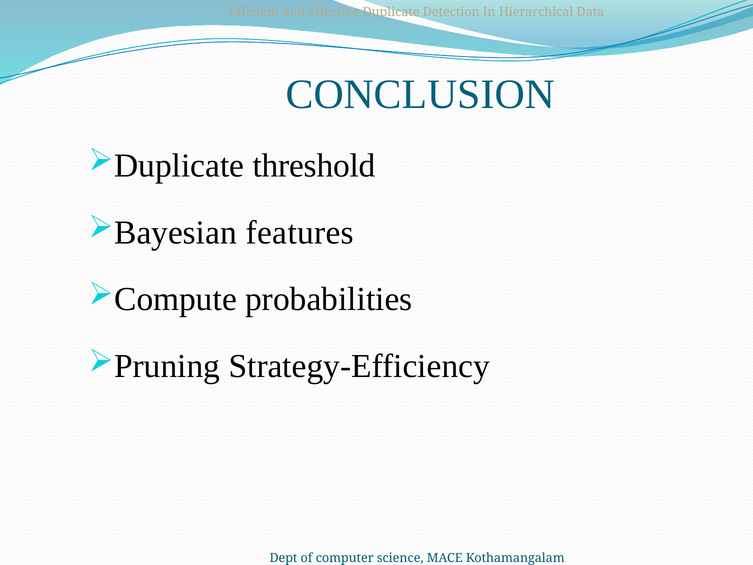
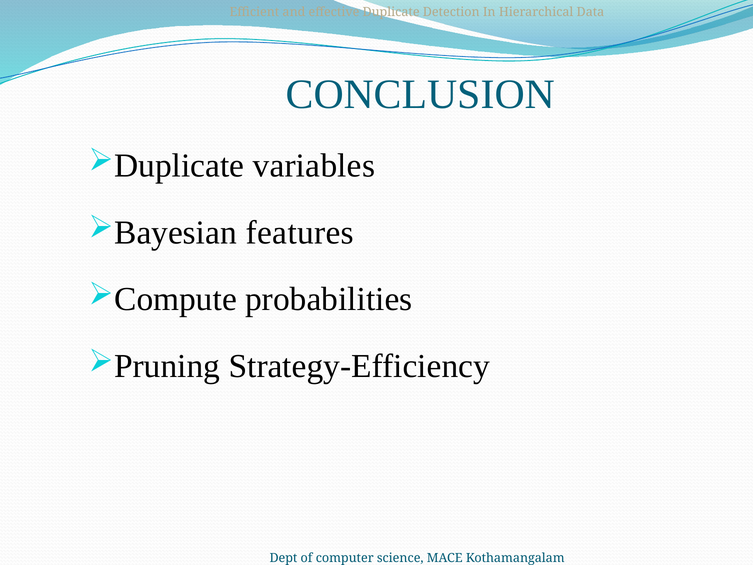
threshold: threshold -> variables (314, 165)
